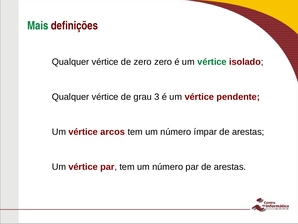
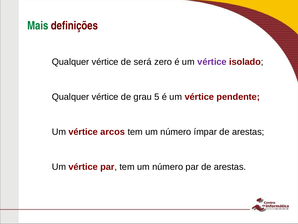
de zero: zero -> será (143, 62)
vértice colour: green -> purple (212, 62)
3: 3 -> 5 (157, 97)
